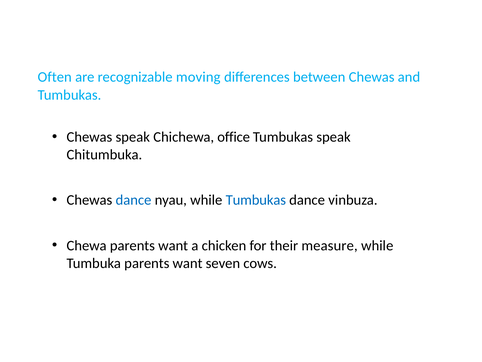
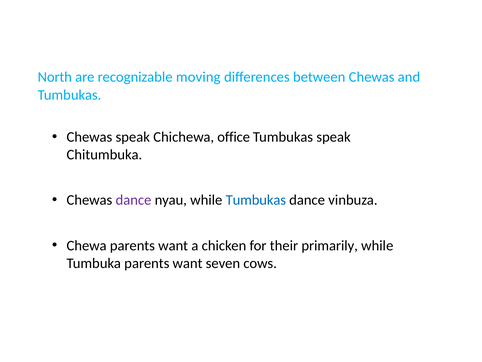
Often: Often -> North (55, 77)
dance colour: blue -> purple (133, 200)
measure: measure -> primarily (330, 245)
